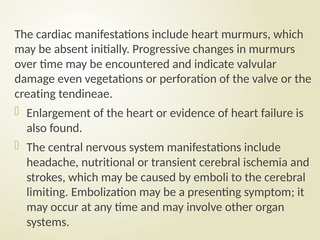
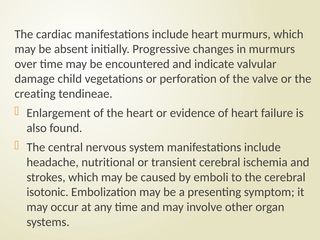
even: even -> child (70, 79)
limiting: limiting -> isotonic (48, 192)
